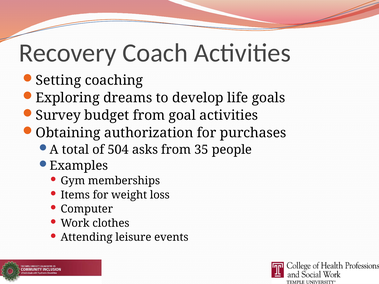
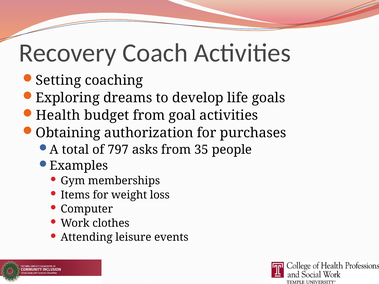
Survey: Survey -> Health (58, 115)
504: 504 -> 797 (118, 150)
